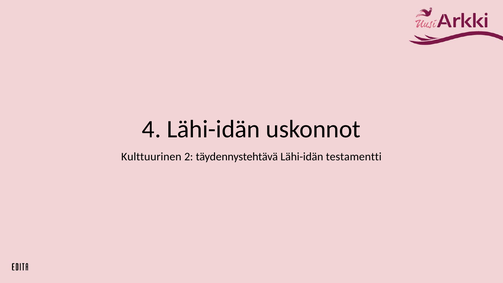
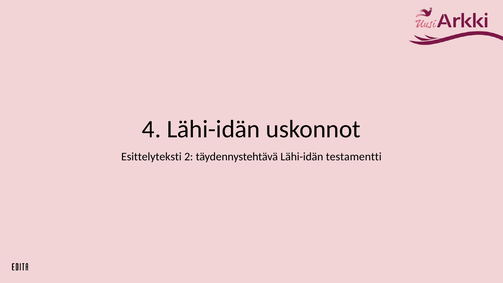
Kulttuurinen: Kulttuurinen -> Esittelyteksti (151, 157)
